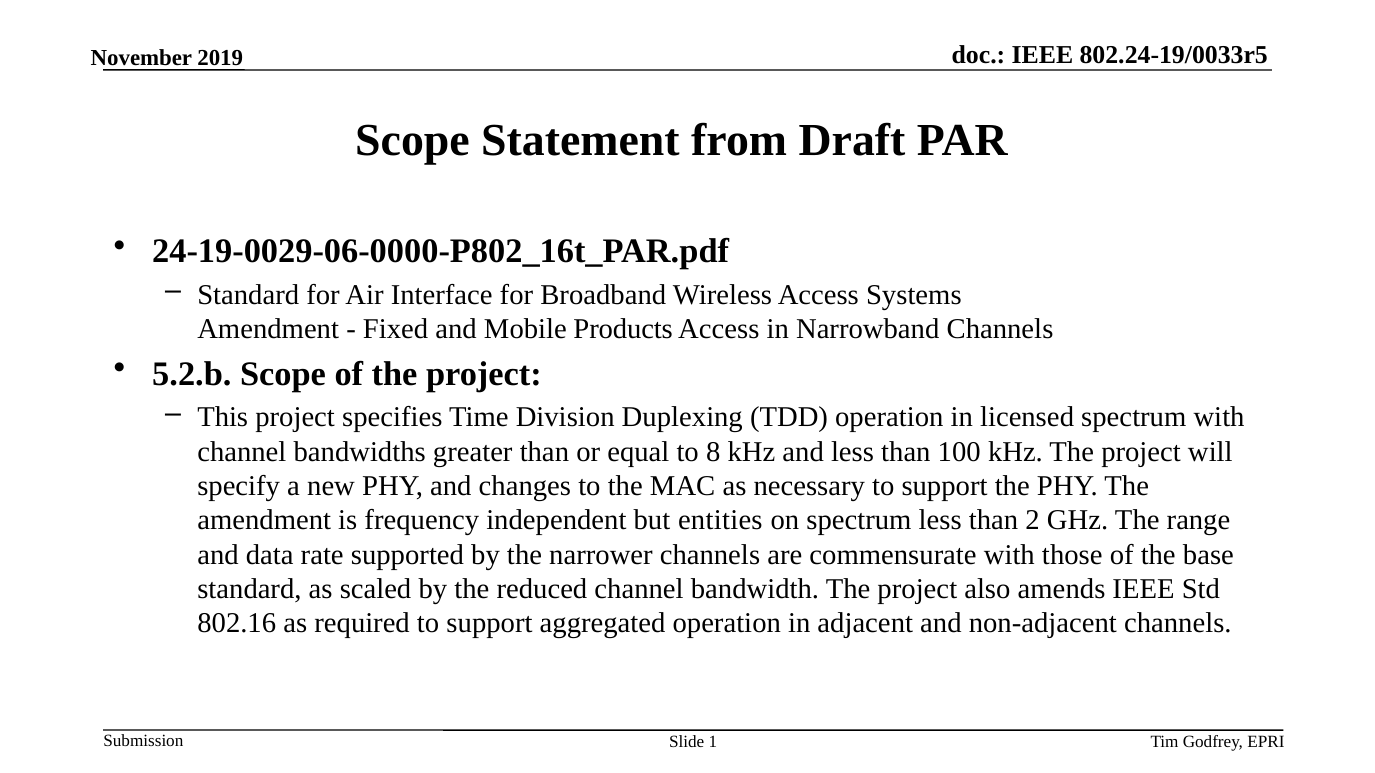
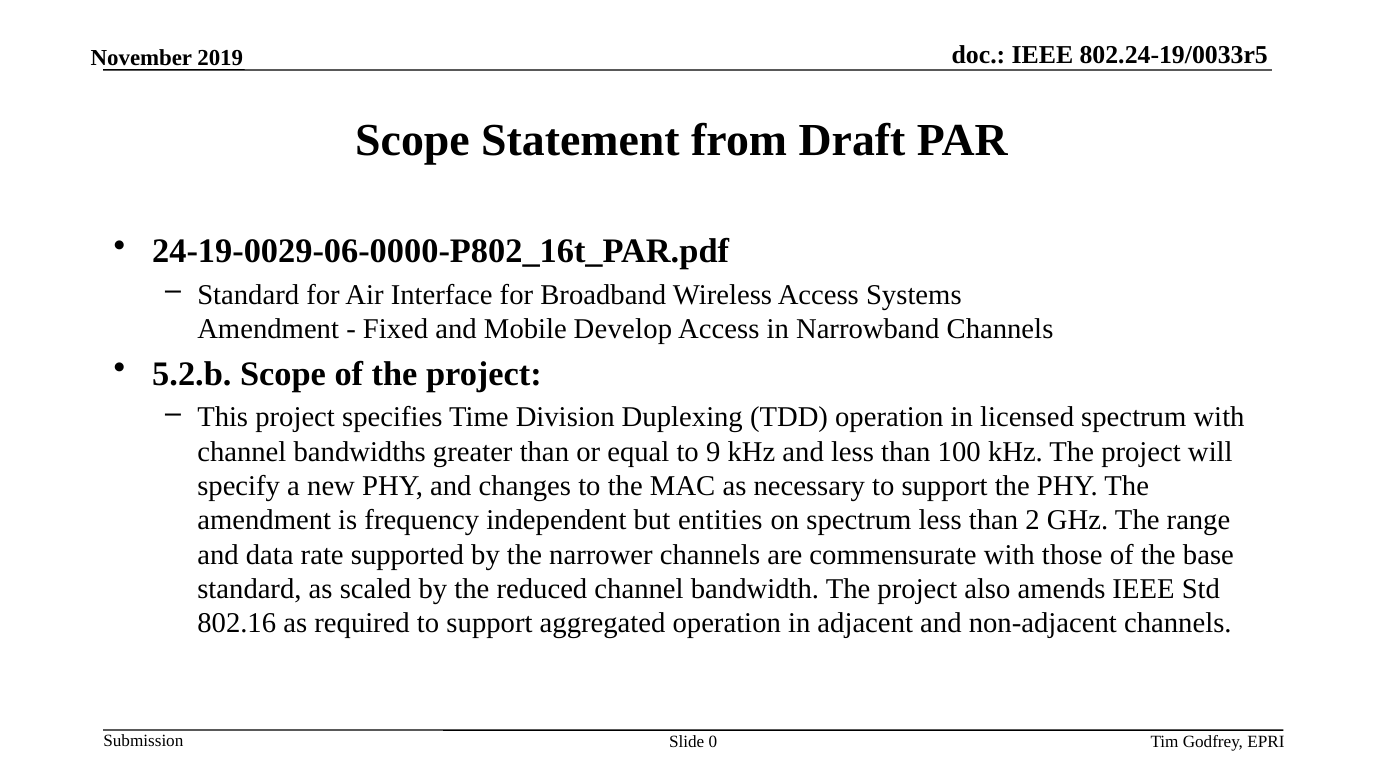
Products: Products -> Develop (623, 329)
8: 8 -> 9 (713, 452)
1: 1 -> 0 (713, 742)
